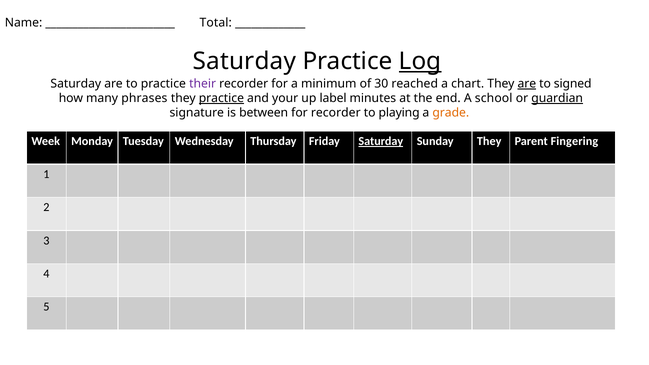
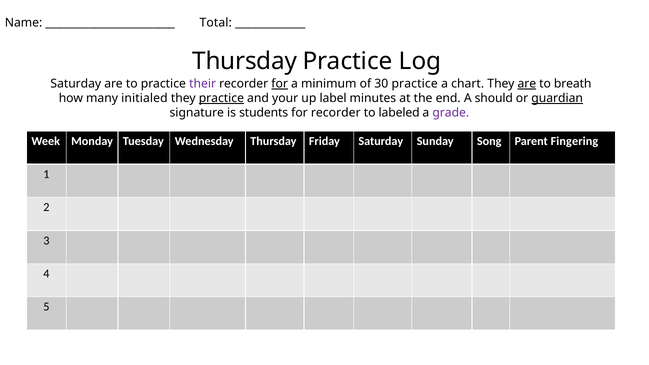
Saturday: Saturday -> Thursday (245, 61)
Log underline: present -> none (420, 61)
for underline: none -> present (280, 84)
30 reached: reached -> practice (415, 84)
signed: signed -> breath (573, 84)
phrases: phrases -> initialed (144, 98)
school: school -> should (494, 98)
between: between -> students (264, 113)
playing: playing -> labeled (399, 113)
grade colour: orange -> purple (451, 113)
Saturday underline: present -> none (381, 141)
Sunday They: They -> Song (489, 141)
